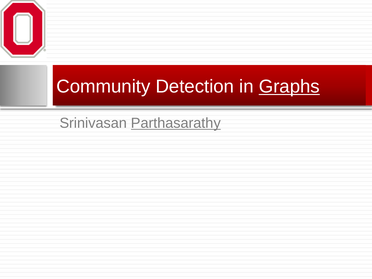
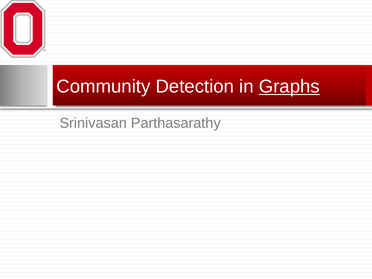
Parthasarathy underline: present -> none (176, 123)
